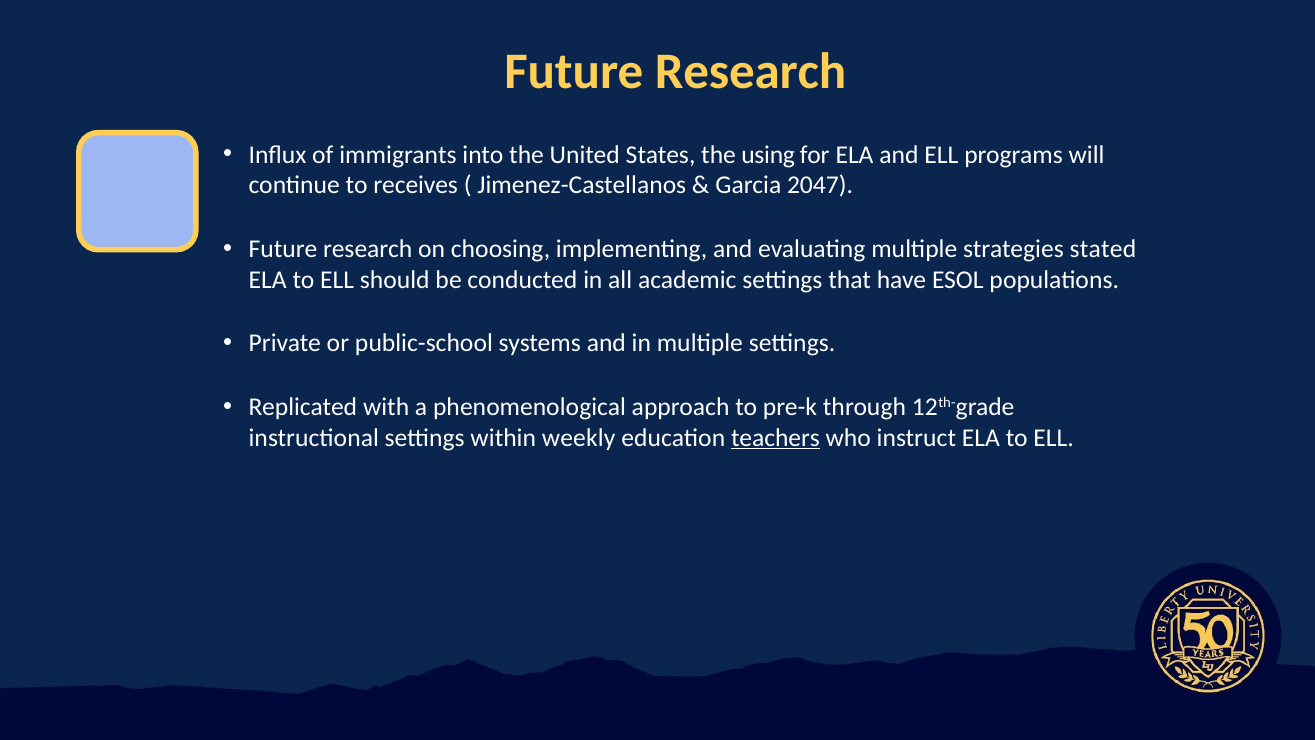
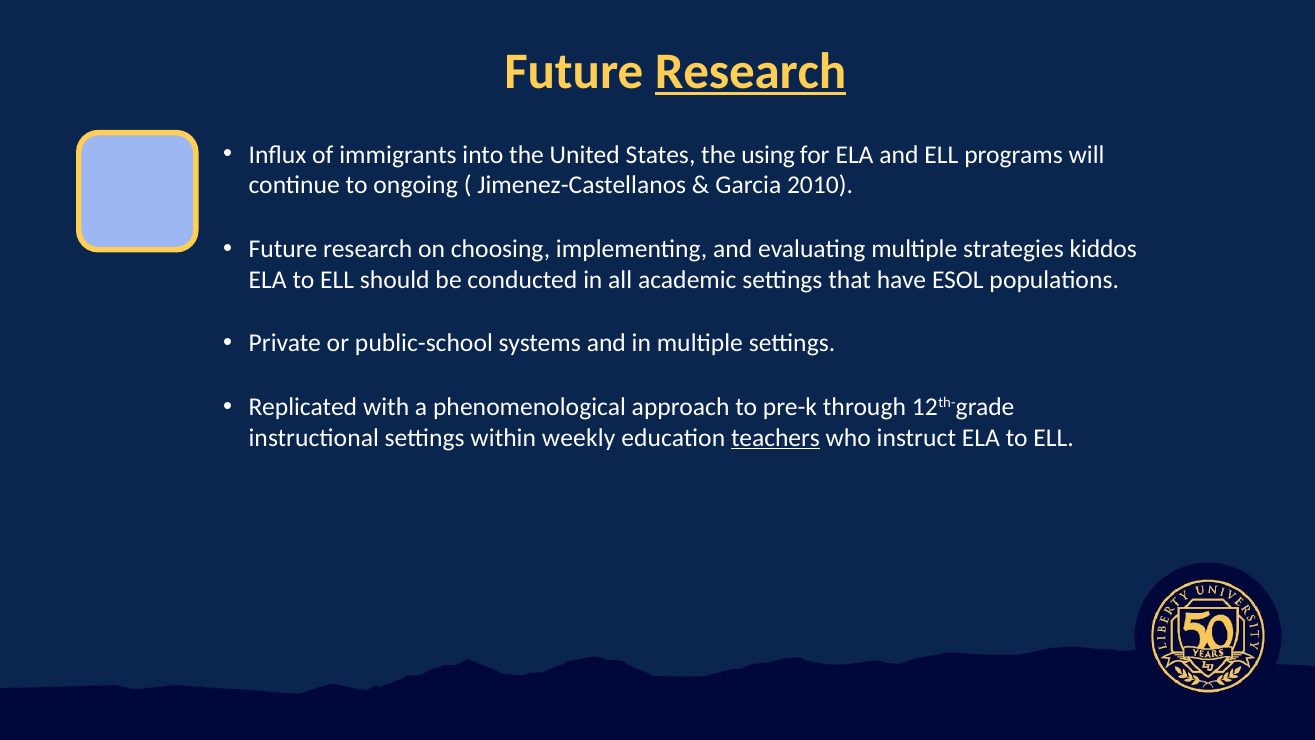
Research underline: none -> present (751, 71)
receives: receives -> ongoing (416, 185)
2047: 2047 -> 2010 (820, 185)
stated: stated -> kiddos (1103, 249)
